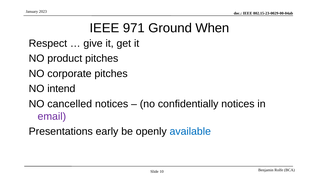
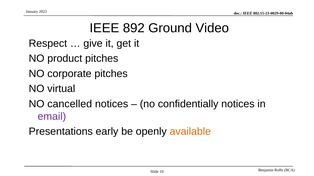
971: 971 -> 892 (134, 28)
When: When -> Video (212, 28)
intend: intend -> virtual (61, 89)
available colour: blue -> orange (190, 132)
